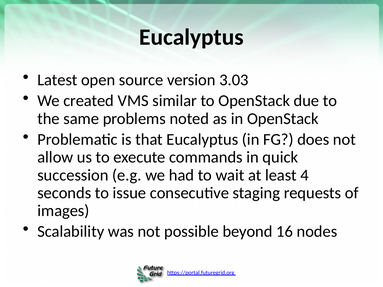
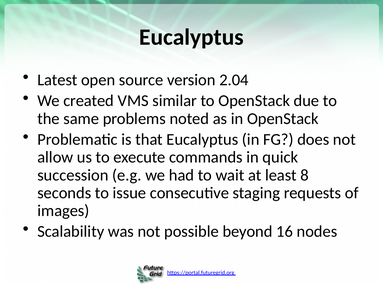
3.03: 3.03 -> 2.04 (234, 80)
4: 4 -> 8 (305, 175)
